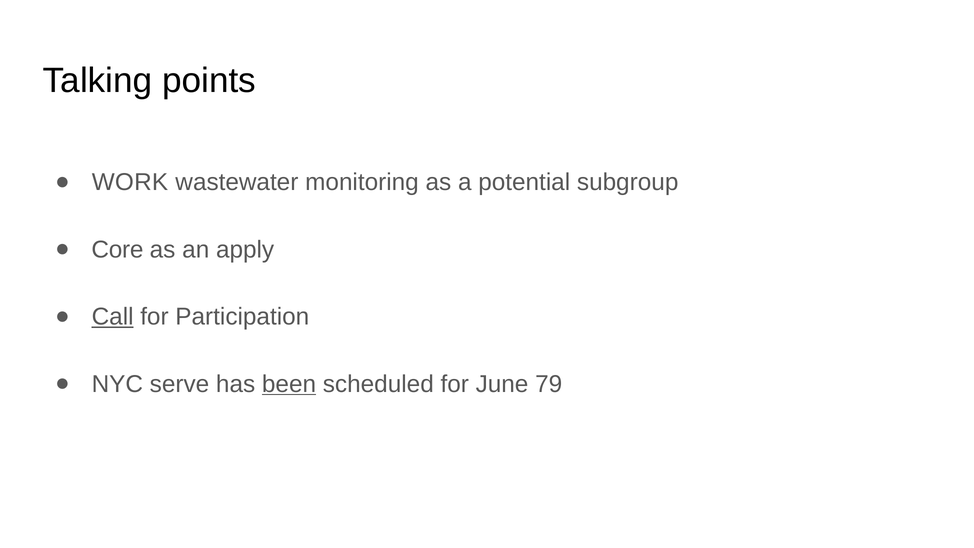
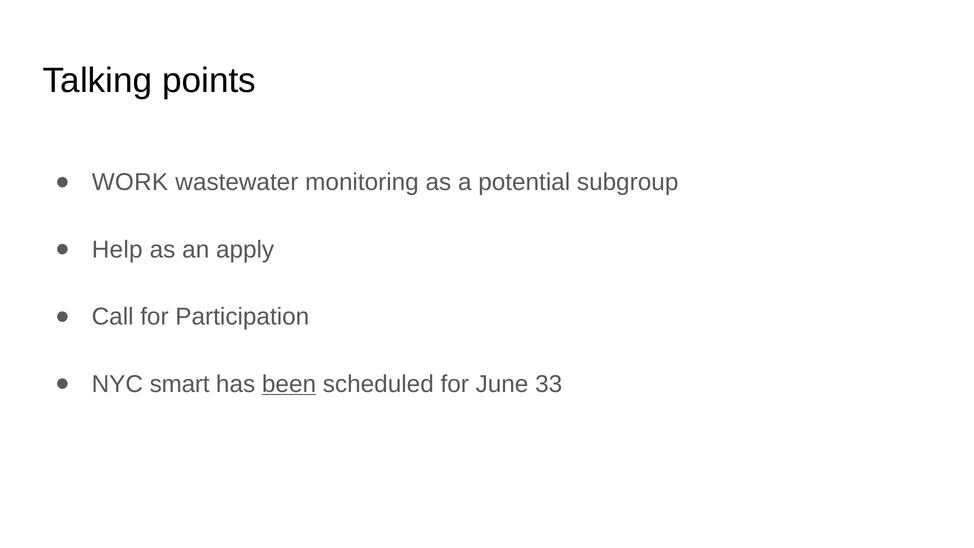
Core: Core -> Help (117, 250)
Call underline: present -> none (113, 317)
serve: serve -> smart (180, 384)
79: 79 -> 33 (549, 384)
